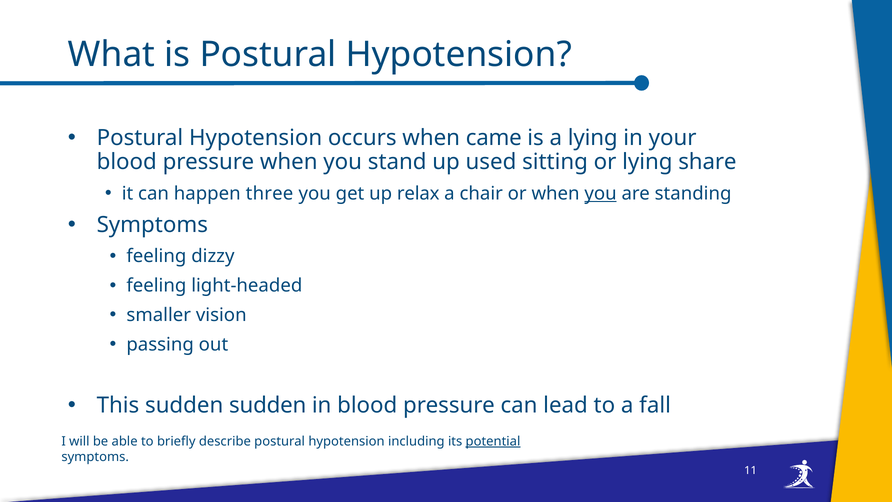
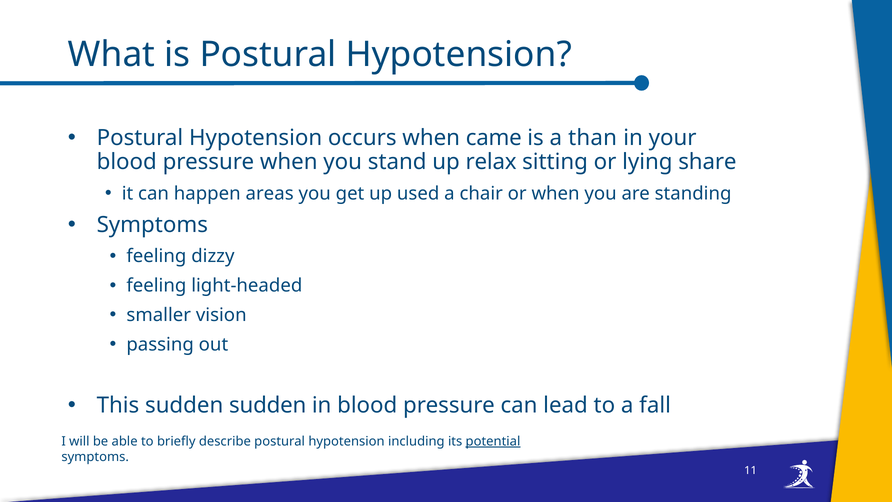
a lying: lying -> than (593, 138)
used: used -> relax (491, 162)
three: three -> areas (270, 193)
relax: relax -> used (418, 193)
you underline: present -> none (601, 193)
